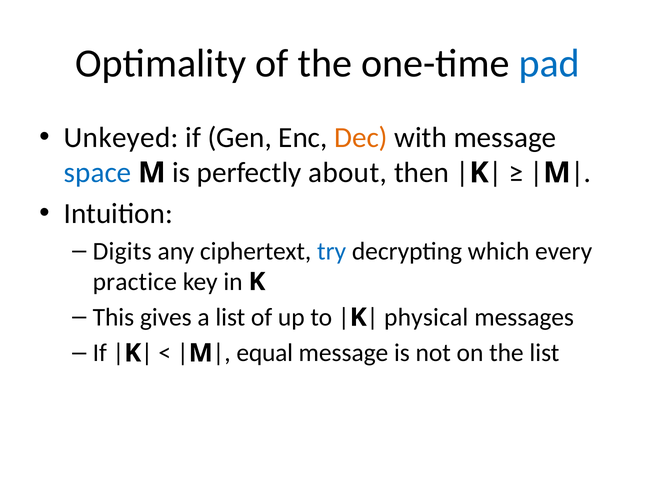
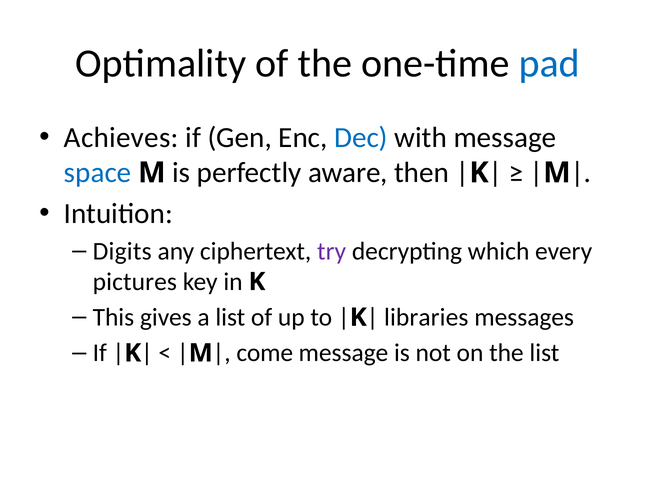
Unkeyed: Unkeyed -> Achieves (121, 138)
Dec colour: orange -> blue (361, 138)
about: about -> aware (348, 173)
try colour: blue -> purple (332, 251)
practice: practice -> pictures (135, 282)
physical: physical -> libraries (426, 317)
equal: equal -> come (265, 353)
